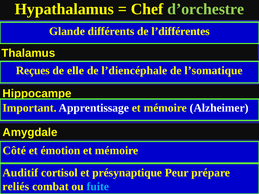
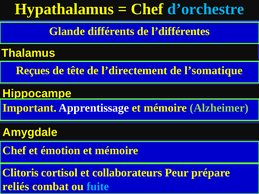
d’orchestre colour: light green -> light blue (206, 9)
elle: elle -> tête (76, 71)
l’diencéphale: l’diencéphale -> l’directement (134, 71)
Alzheimer colour: white -> light green (219, 108)
Côté: Côté -> Chef (14, 151)
Auditif: Auditif -> Clitoris (20, 173)
présynaptique: présynaptique -> collaborateurs (127, 173)
